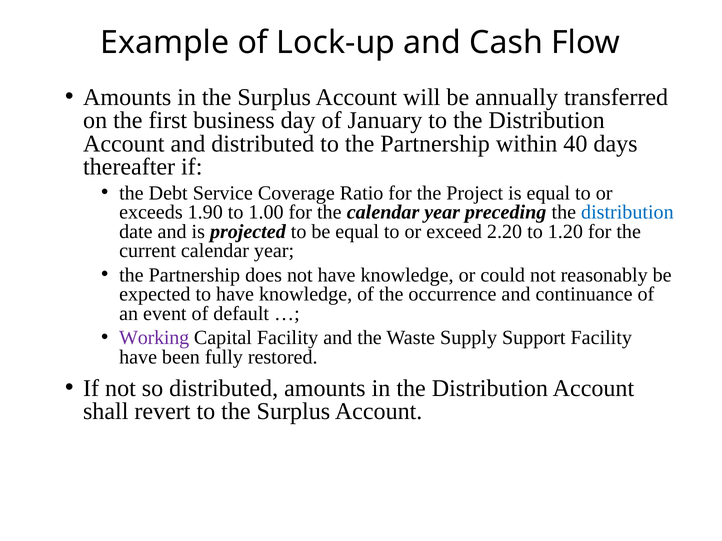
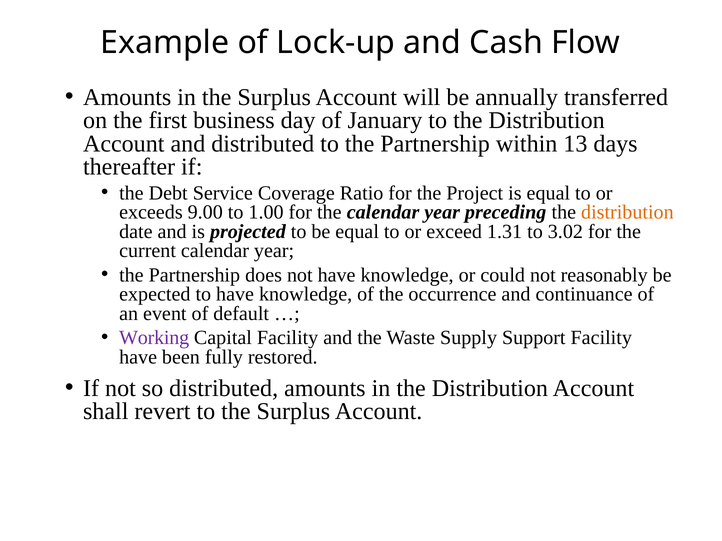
40: 40 -> 13 (575, 144)
1.90: 1.90 -> 9.00 (205, 213)
distribution colour: blue -> orange (627, 213)
2.20: 2.20 -> 1.31 (505, 232)
1.20: 1.20 -> 3.02 (565, 232)
